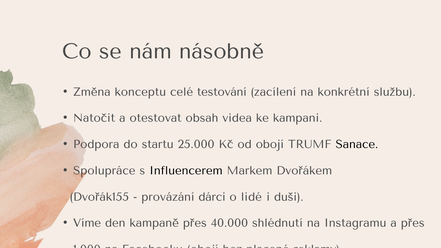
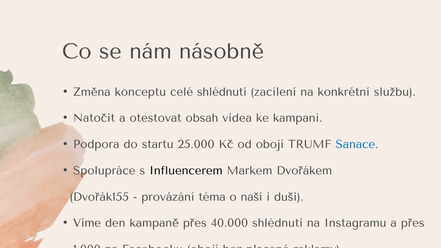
celé testování: testování -> shlédnutí (222, 92)
Sanace colour: black -> blue (357, 144)
dárci: dárci -> téma (212, 197)
lidé: lidé -> naší (252, 197)
